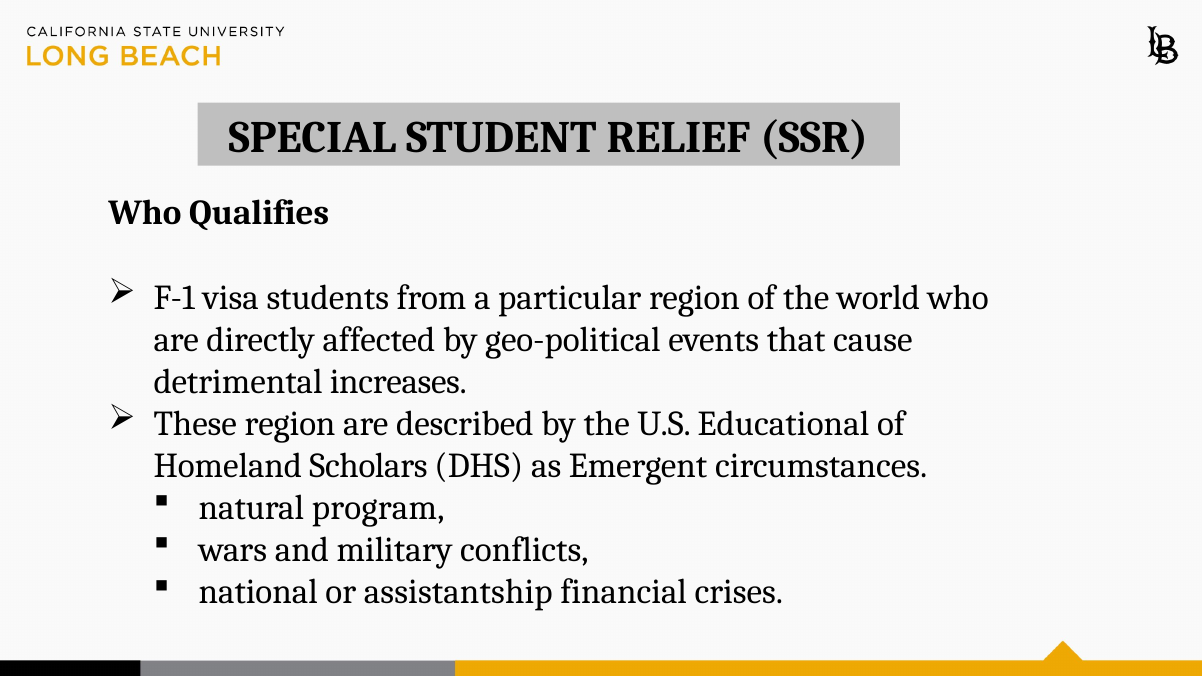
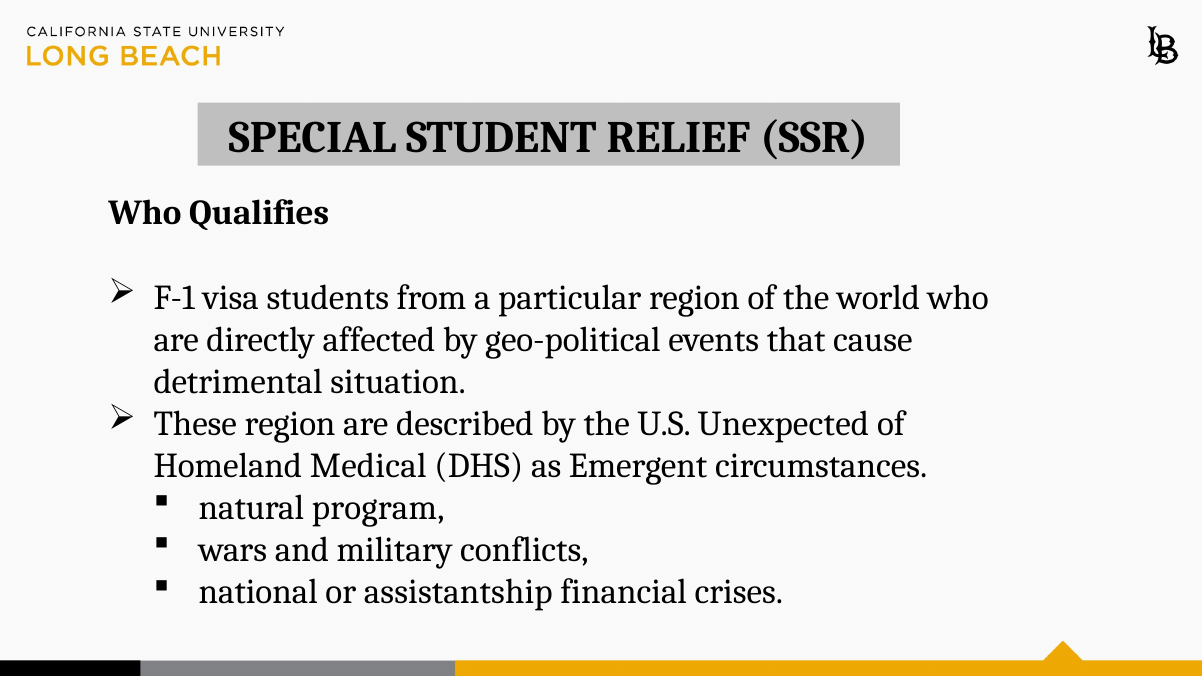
increases: increases -> situation (398, 382)
Educational: Educational -> Unexpected (783, 424)
Scholars: Scholars -> Medical (368, 466)
